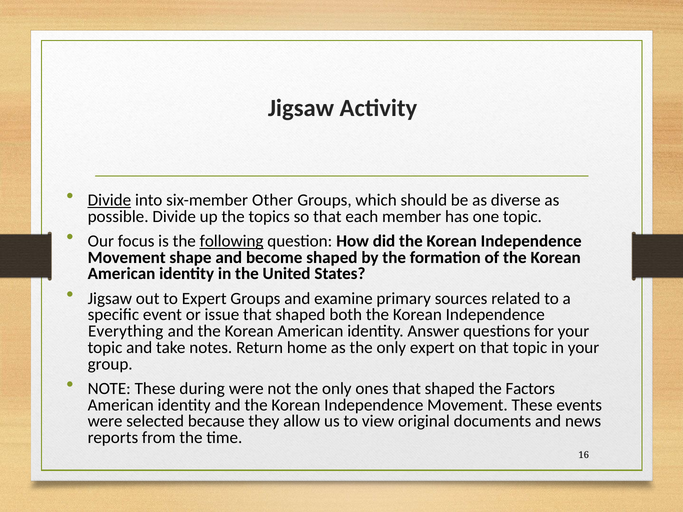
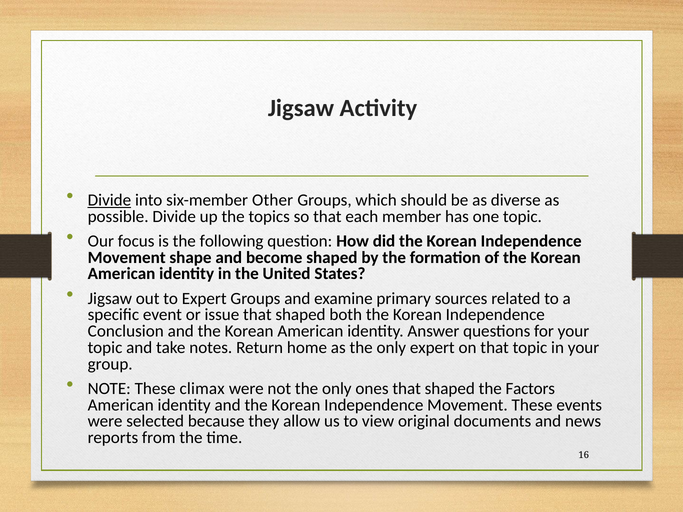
following underline: present -> none (232, 241)
Everything: Everything -> Conclusion (126, 331)
during: during -> climax (202, 389)
